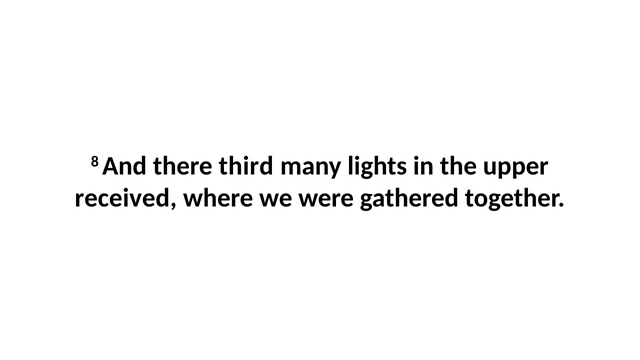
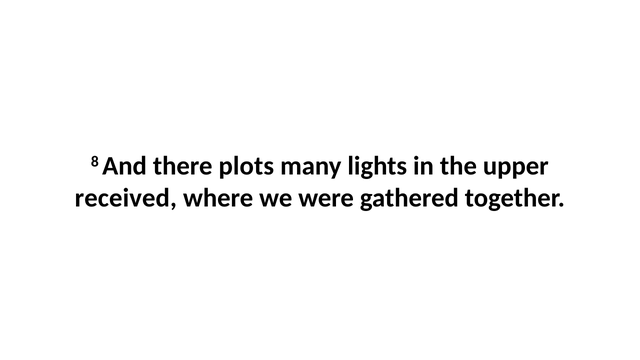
third: third -> plots (246, 166)
